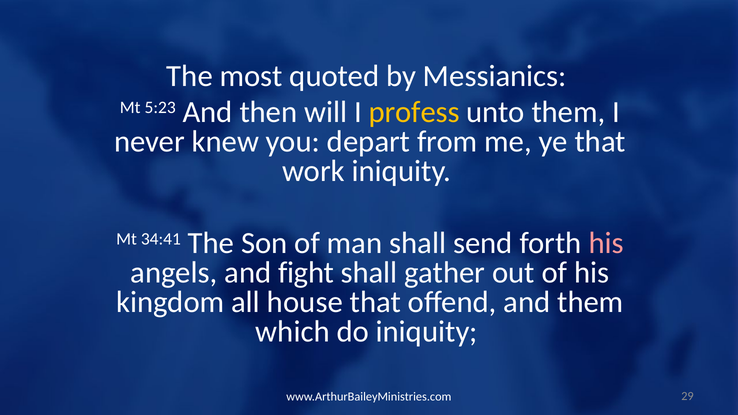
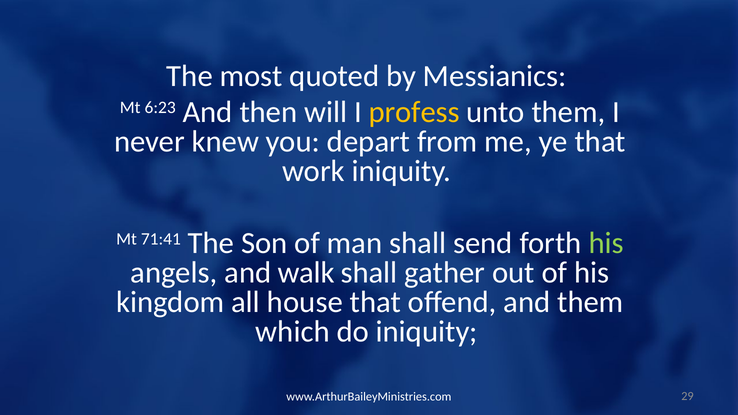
5:23: 5:23 -> 6:23 (160, 108)
34:41: 34:41 -> 71:41 (161, 239)
his colour: pink -> light green (606, 243)
fight: fight -> walk (306, 273)
